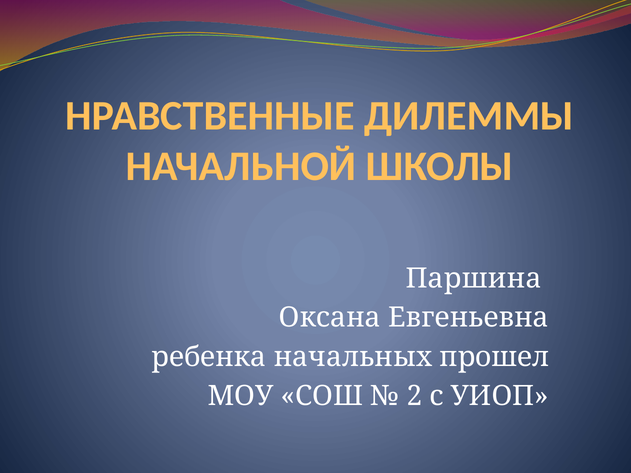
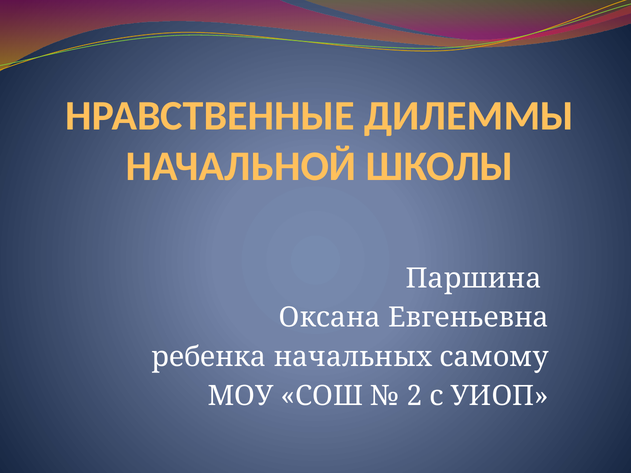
прошел: прошел -> самому (494, 357)
